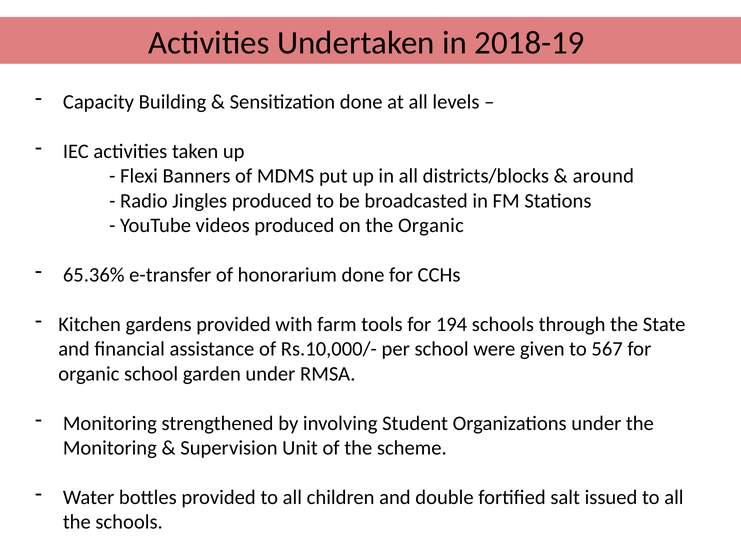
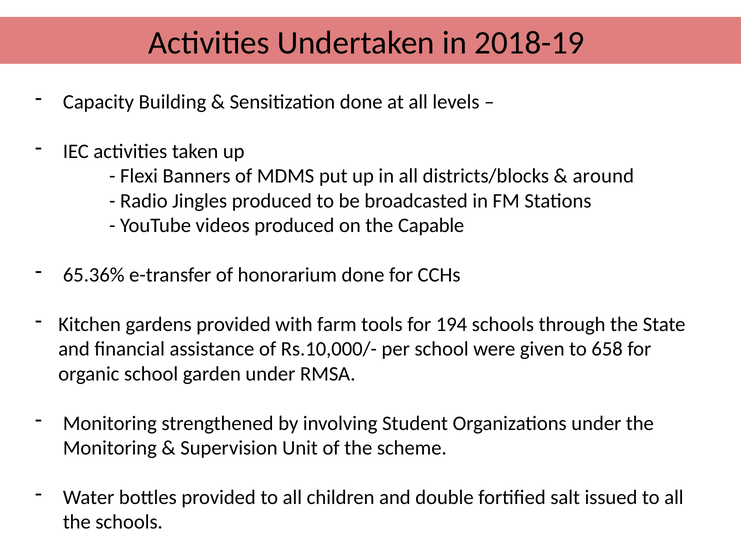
the Organic: Organic -> Capable (431, 225)
567: 567 -> 658 (607, 349)
